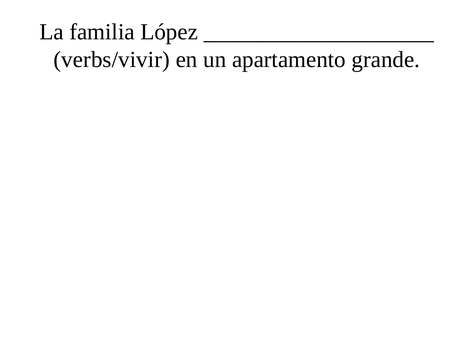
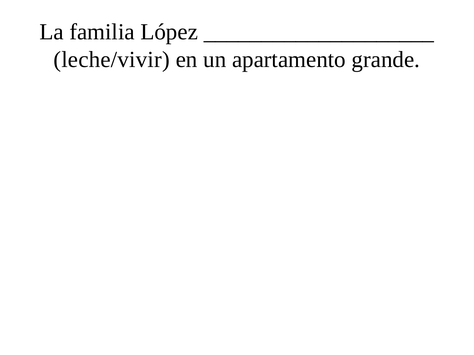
verbs/vivir: verbs/vivir -> leche/vivir (112, 60)
